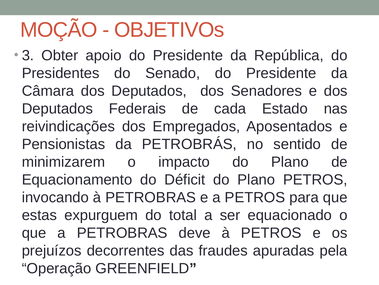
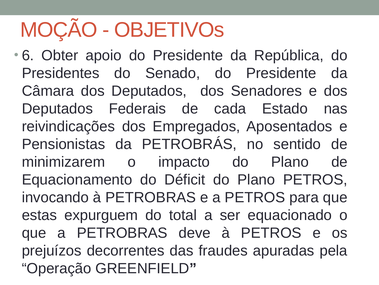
3: 3 -> 6 (28, 55)
